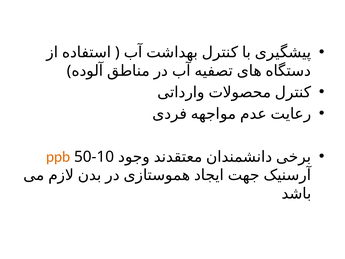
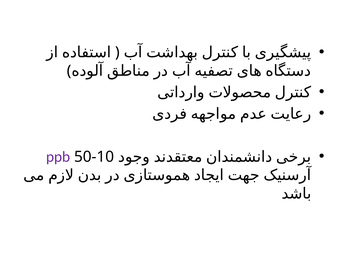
ppb colour: orange -> purple (58, 157)
